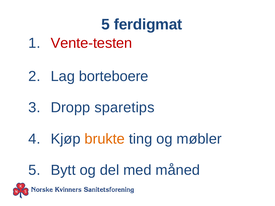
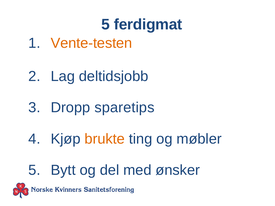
Vente-testen colour: red -> orange (91, 43)
borteboere: borteboere -> deltidsjobb (114, 76)
måned: måned -> ønsker (178, 170)
